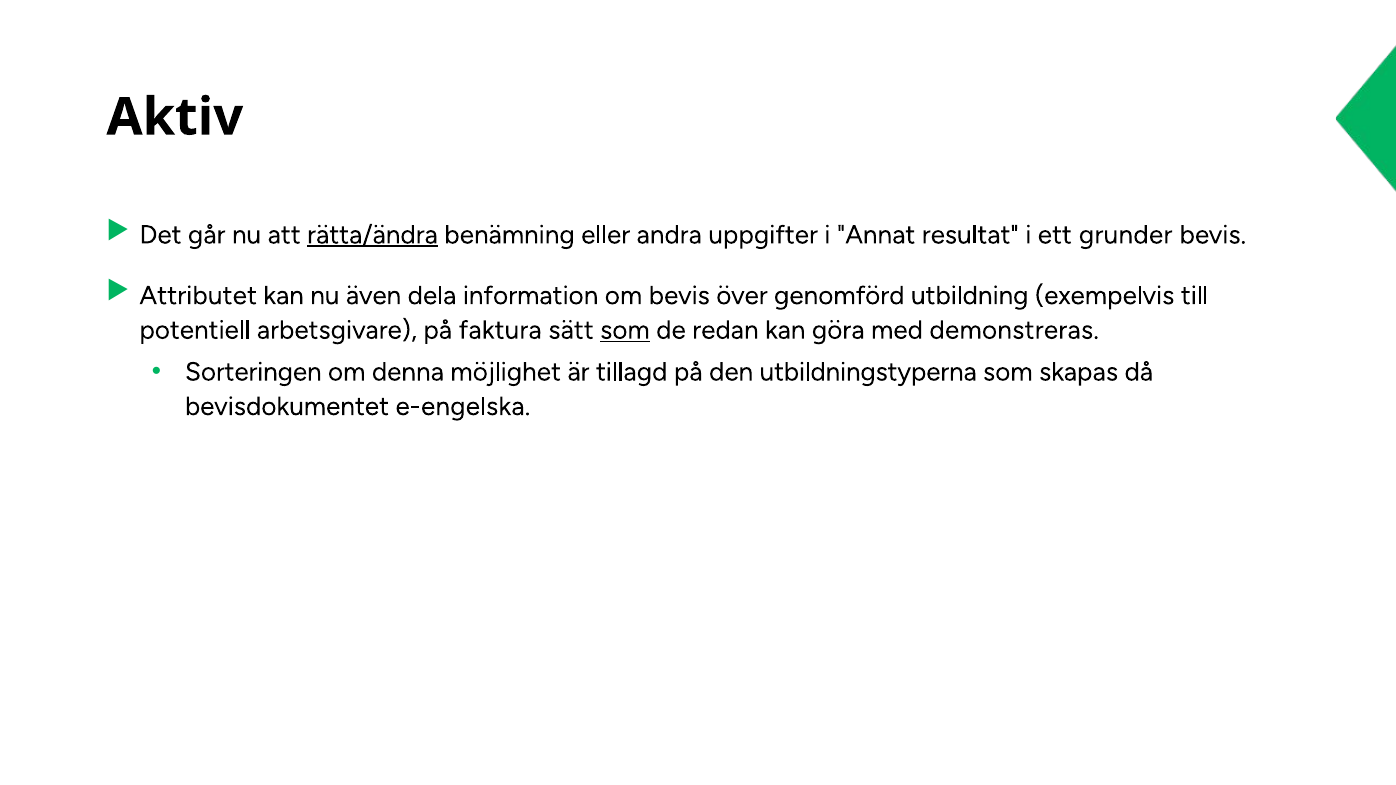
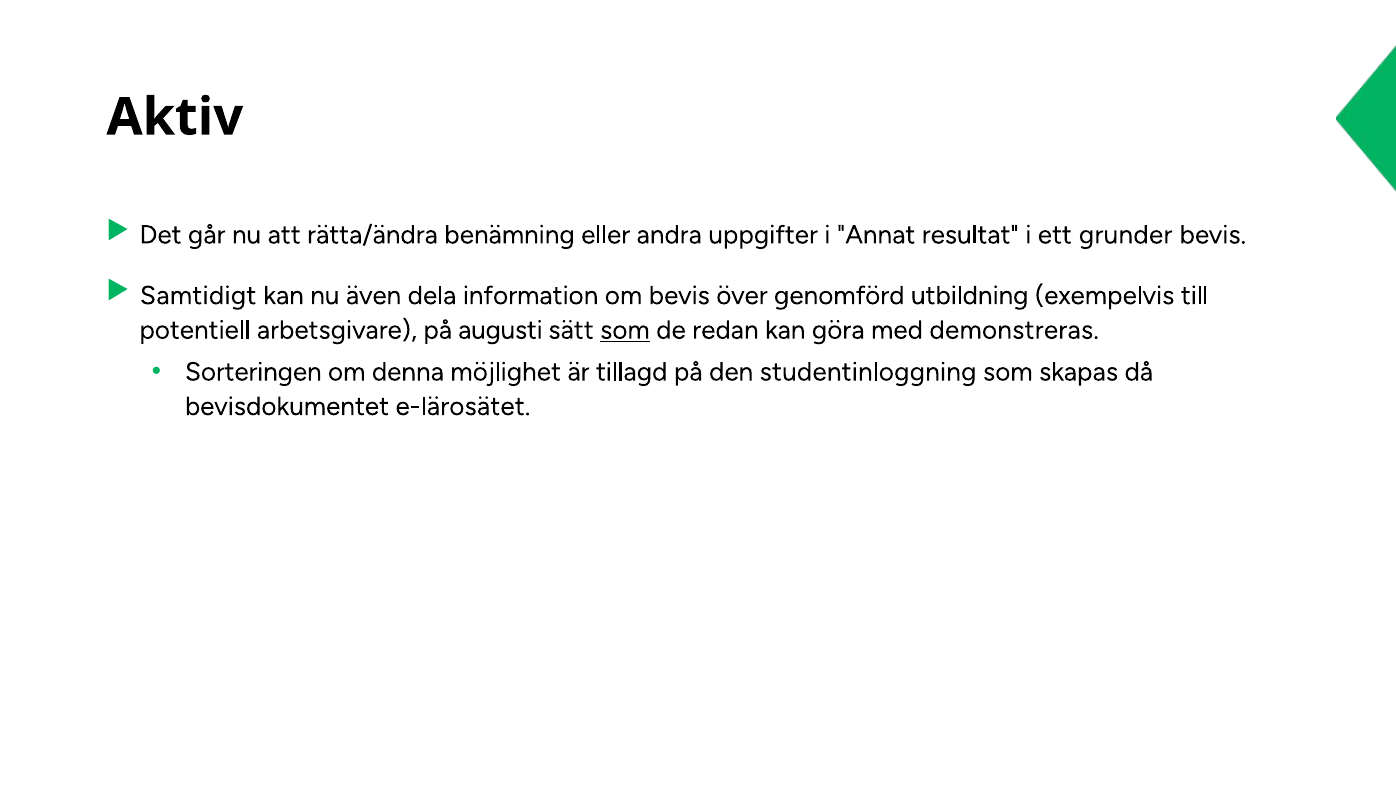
rätta/ändra underline: present -> none (373, 235)
Attributet: Attributet -> Samtidigt (198, 296)
faktura: faktura -> augusti (500, 330)
utbildningstyperna: utbildningstyperna -> studentinloggning (868, 372)
e-engelska: e-engelska -> e-lärosätet (463, 407)
